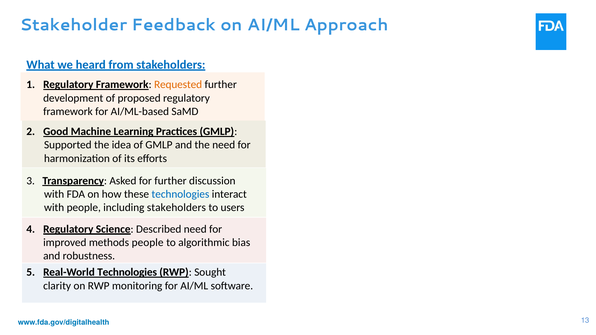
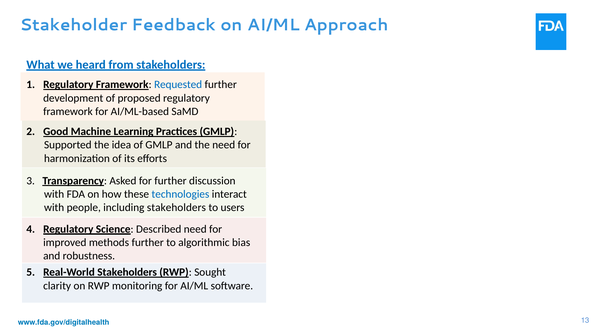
Requested colour: orange -> blue (178, 85)
methods people: people -> further (148, 243)
Real-World Technologies: Technologies -> Stakeholders (127, 272)
